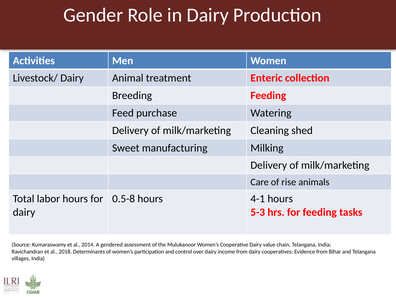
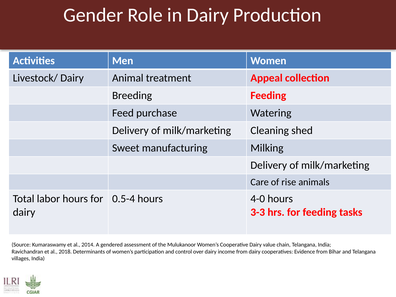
Enteric: Enteric -> Appeal (267, 78)
0.5-8: 0.5-8 -> 0.5-4 (124, 199)
4-1: 4-1 -> 4-0 (258, 199)
5-3: 5-3 -> 3-3 (258, 212)
